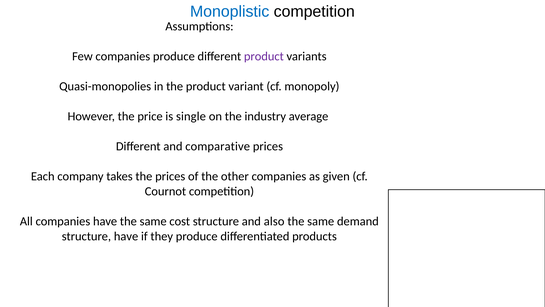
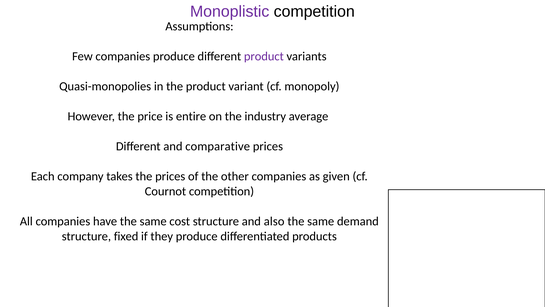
Monoplistic colour: blue -> purple (230, 11)
single: single -> entire (191, 116)
structure have: have -> fixed (126, 236)
